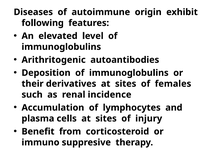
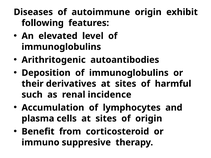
females: females -> harmful (173, 84)
of injury: injury -> origin (149, 119)
